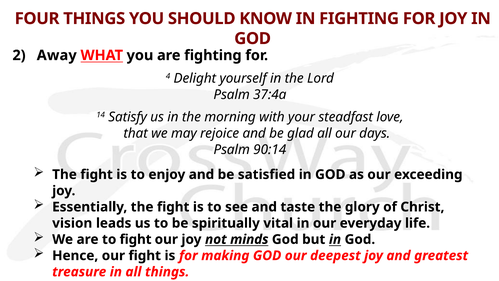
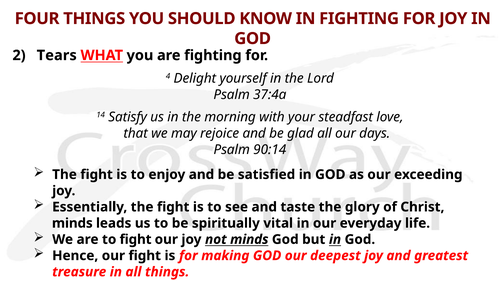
Away: Away -> Tears (57, 55)
vision: vision -> minds (72, 223)
